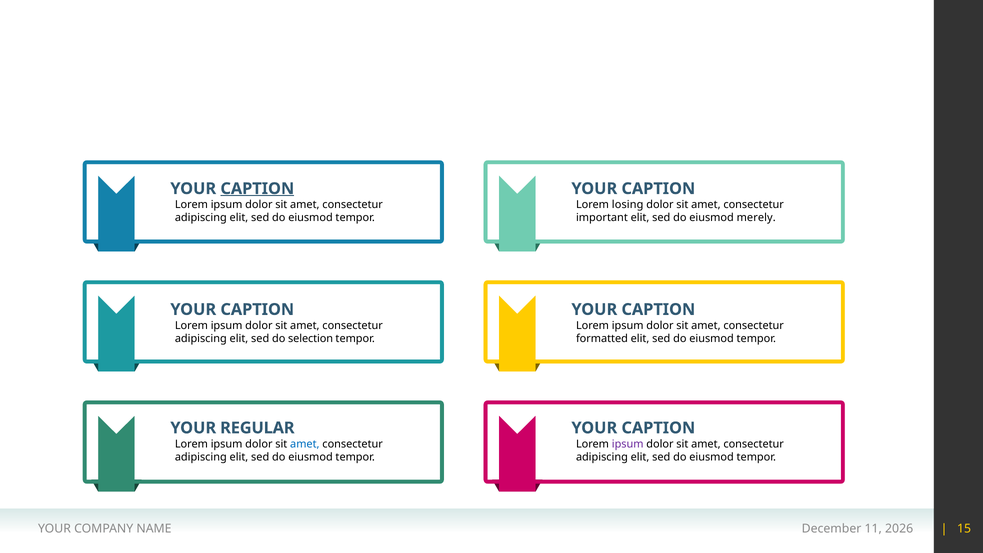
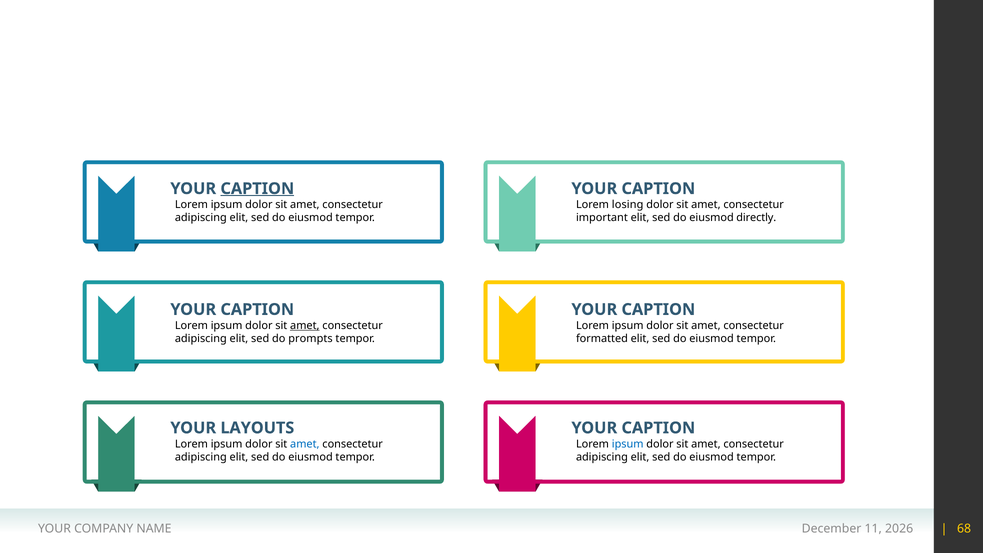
merely: merely -> directly (756, 218)
amet underline: none -> present (305, 326)
selection: selection -> prompts (310, 339)
REGULAR: REGULAR -> LAYOUTS (257, 428)
ipsum colour: purple -> blue (628, 444)
15: 15 -> 68 (964, 529)
